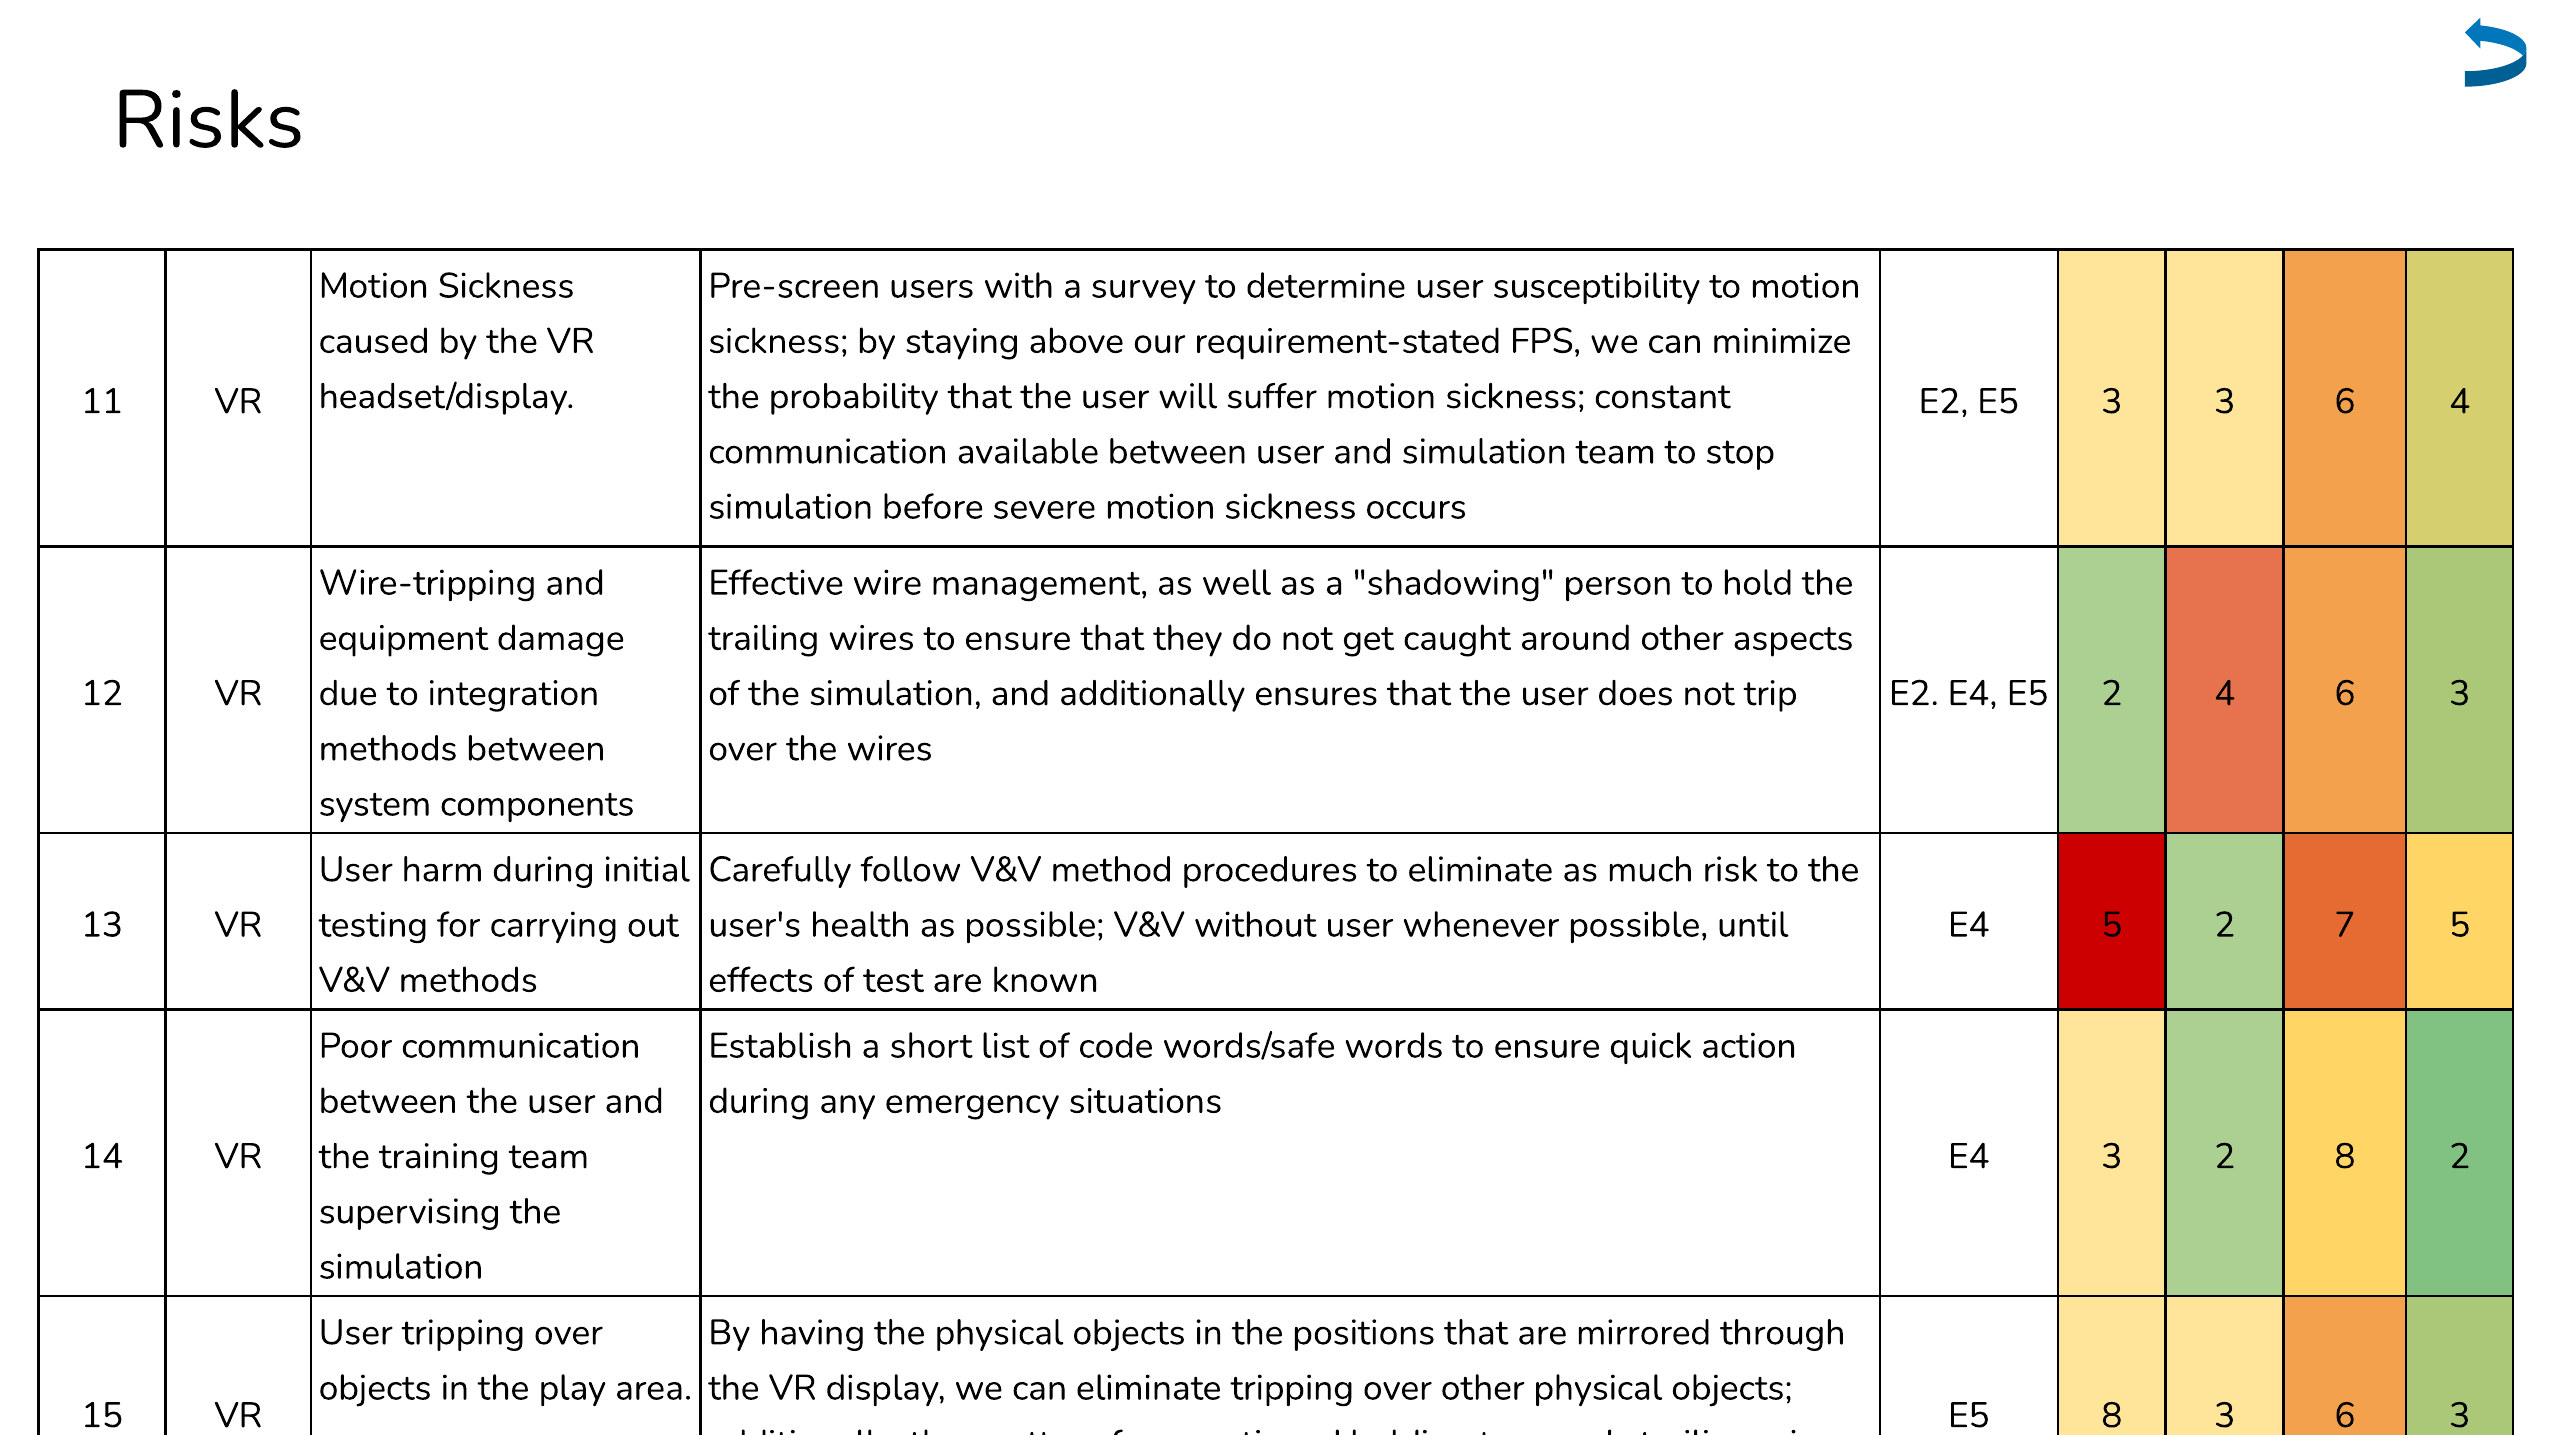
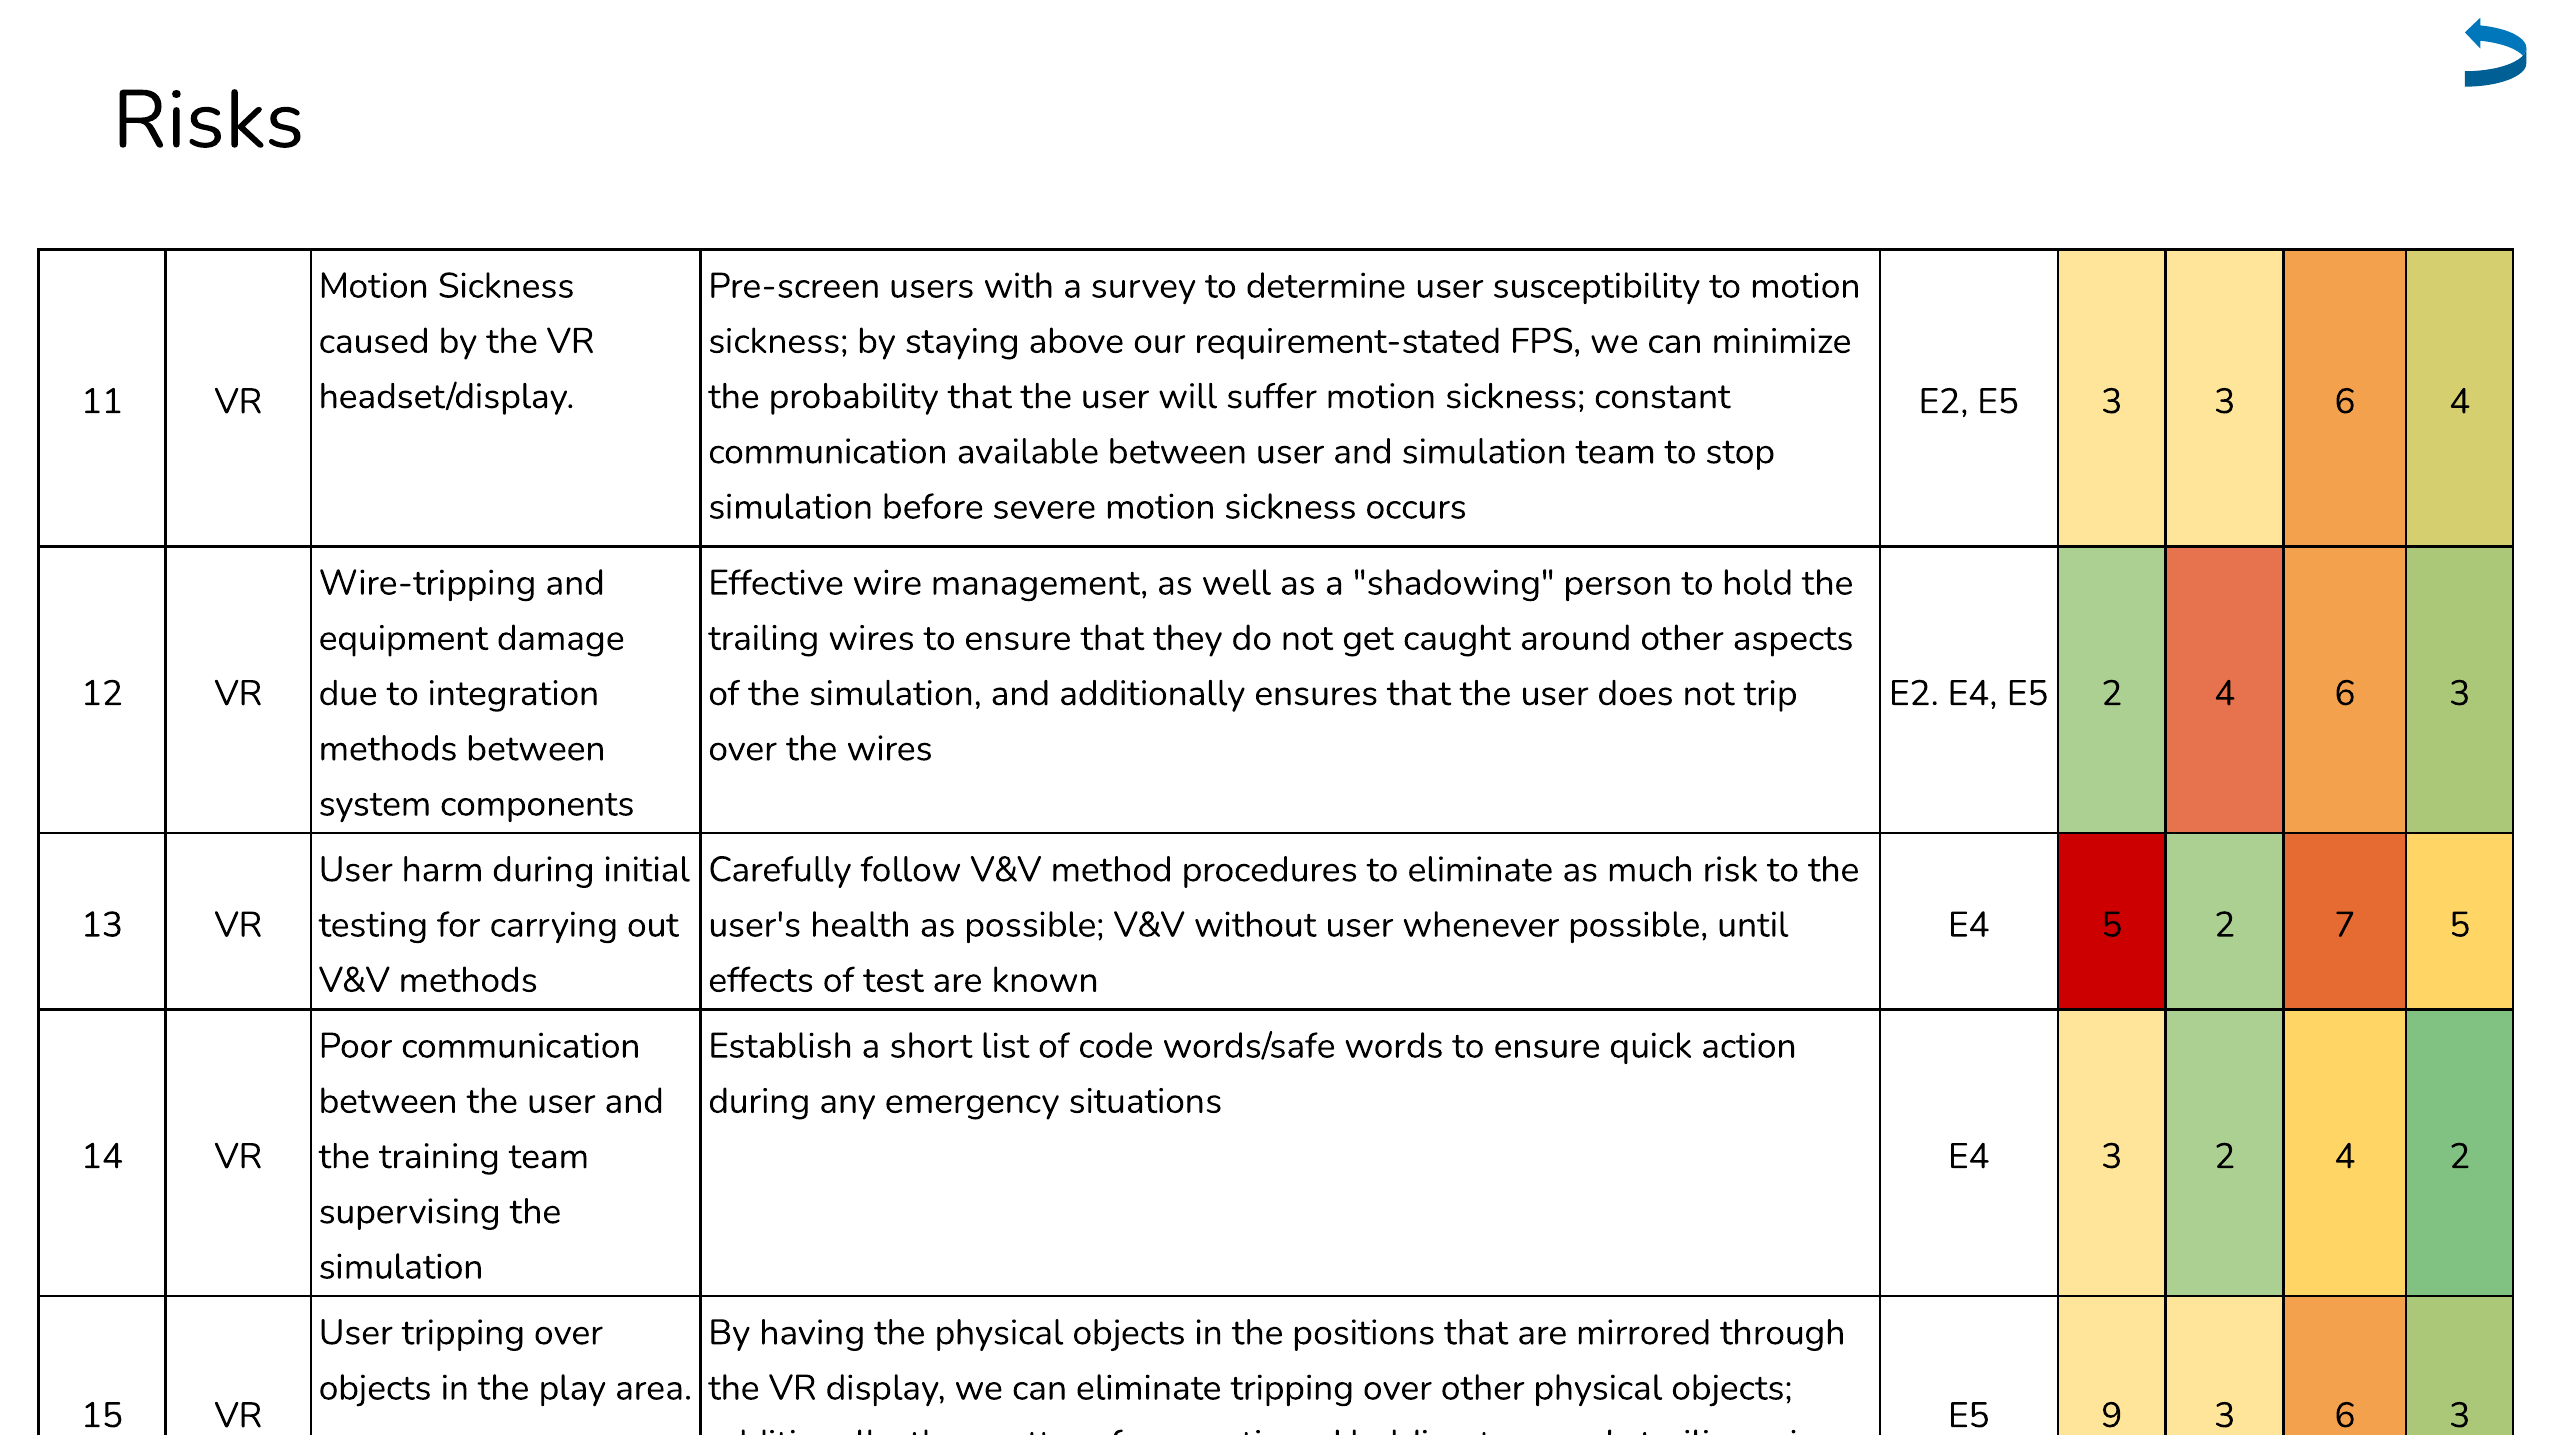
3 2 8: 8 -> 4 (2345, 1157)
E5 8: 8 -> 9 (2112, 1416)
